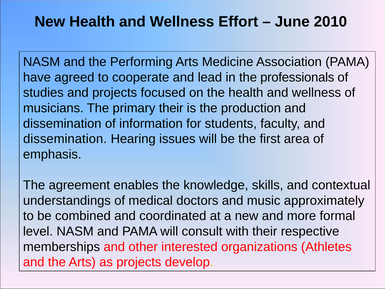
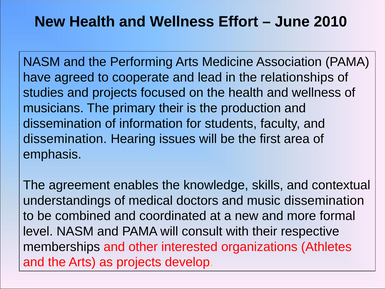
professionals: professionals -> relationships (297, 77)
music approximately: approximately -> dissemination (324, 200)
